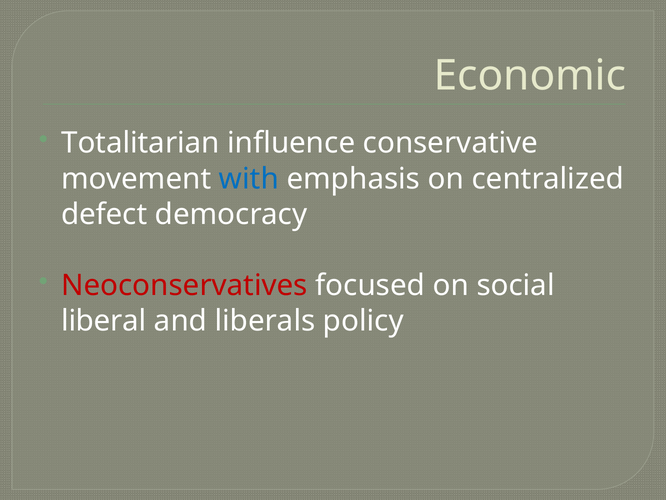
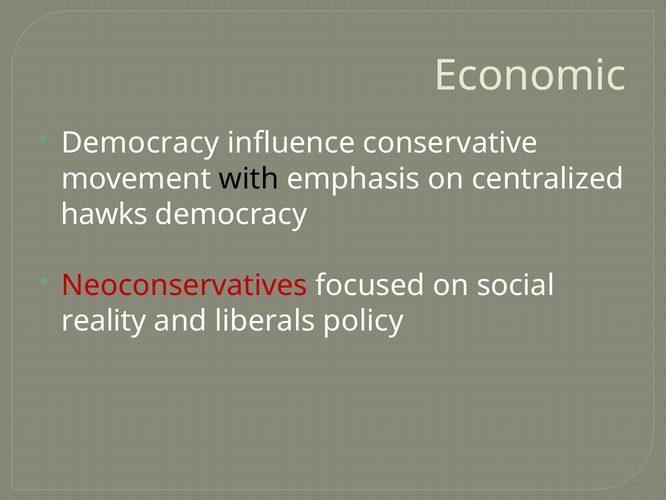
Totalitarian: Totalitarian -> Democracy (140, 143)
with colour: blue -> black (249, 179)
defect: defect -> hawks (104, 214)
liberal: liberal -> reality (104, 321)
